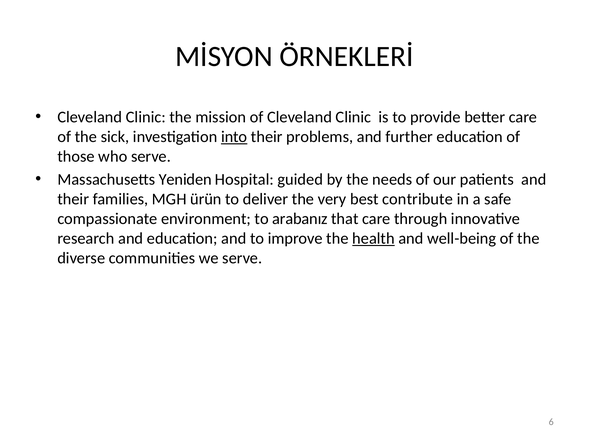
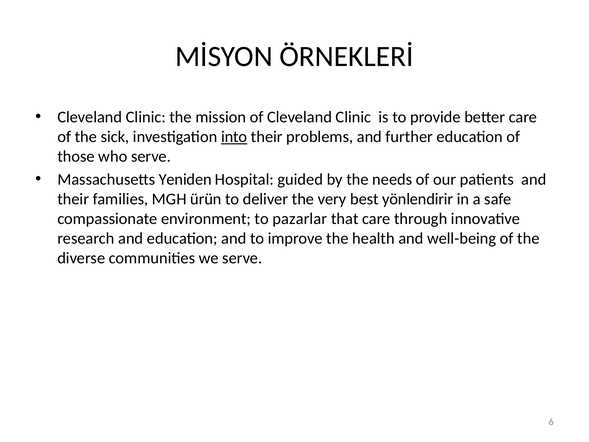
contribute: contribute -> yönlendirir (418, 199)
arabanız: arabanız -> pazarlar (300, 219)
health underline: present -> none (373, 238)
